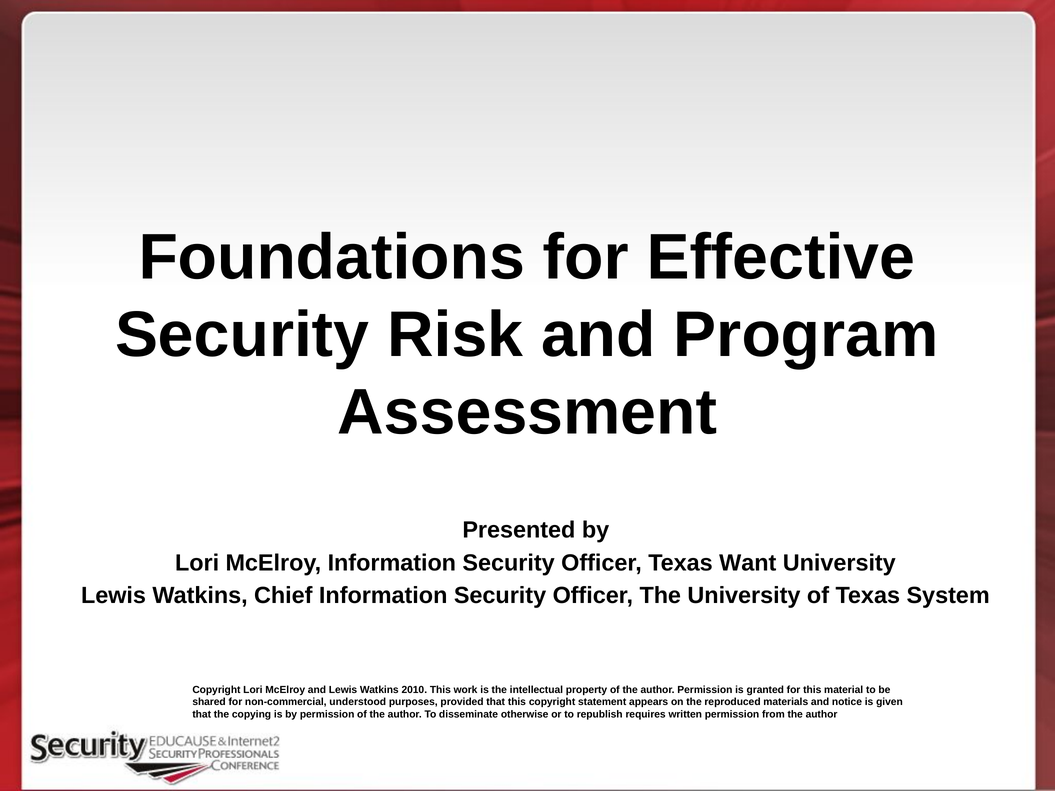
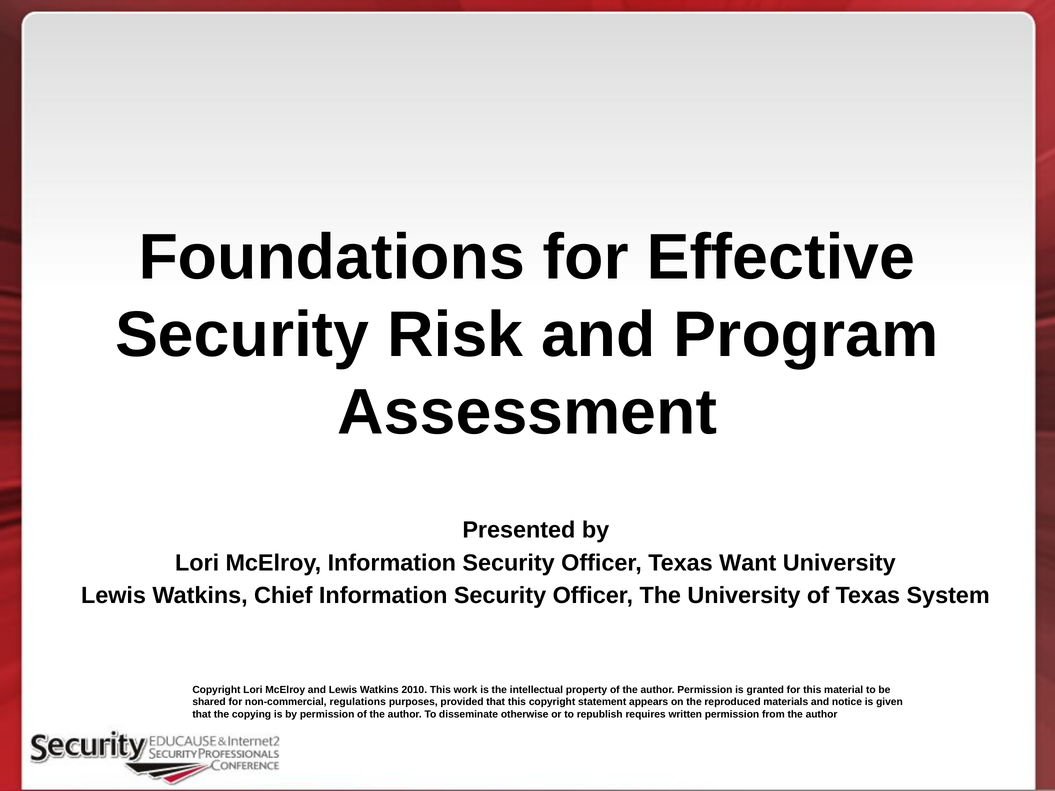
understood: understood -> regulations (358, 702)
